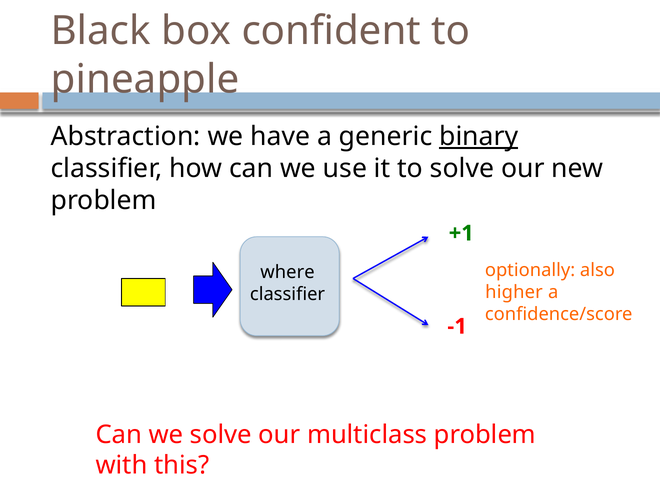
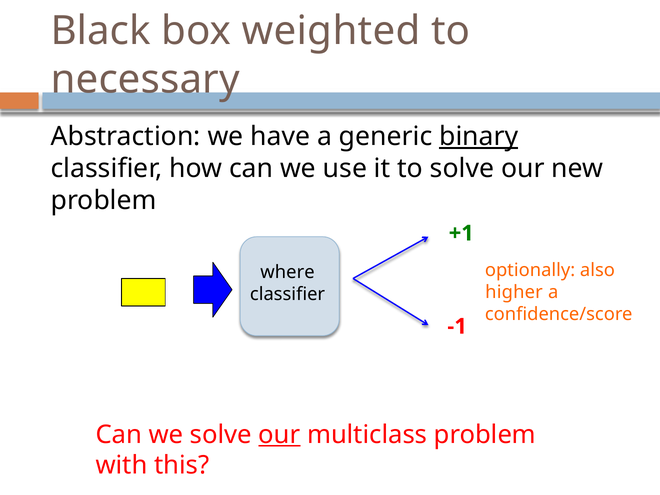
confident: confident -> weighted (331, 31)
pineapple: pineapple -> necessary (145, 79)
our underline: none -> present (279, 435)
